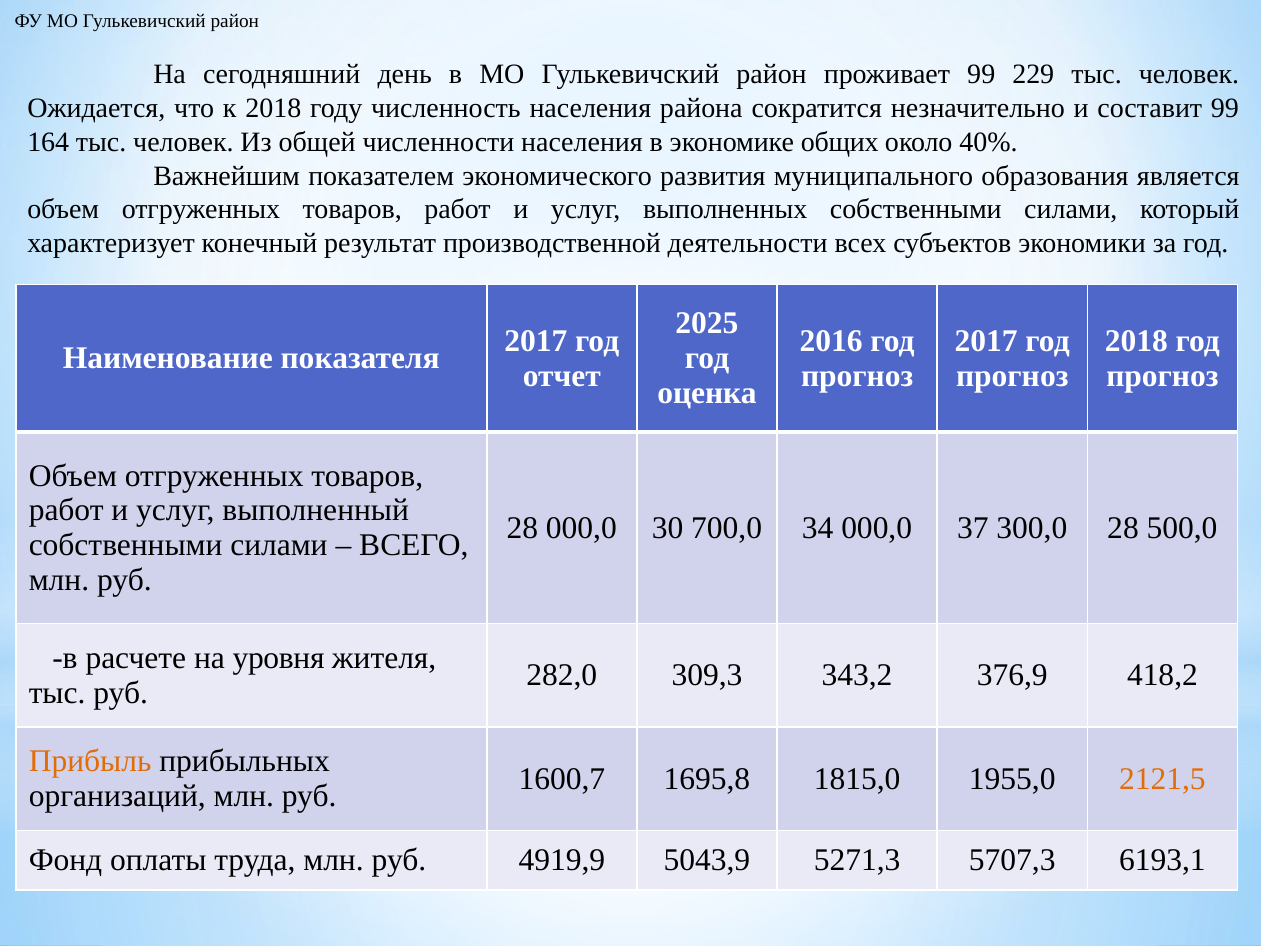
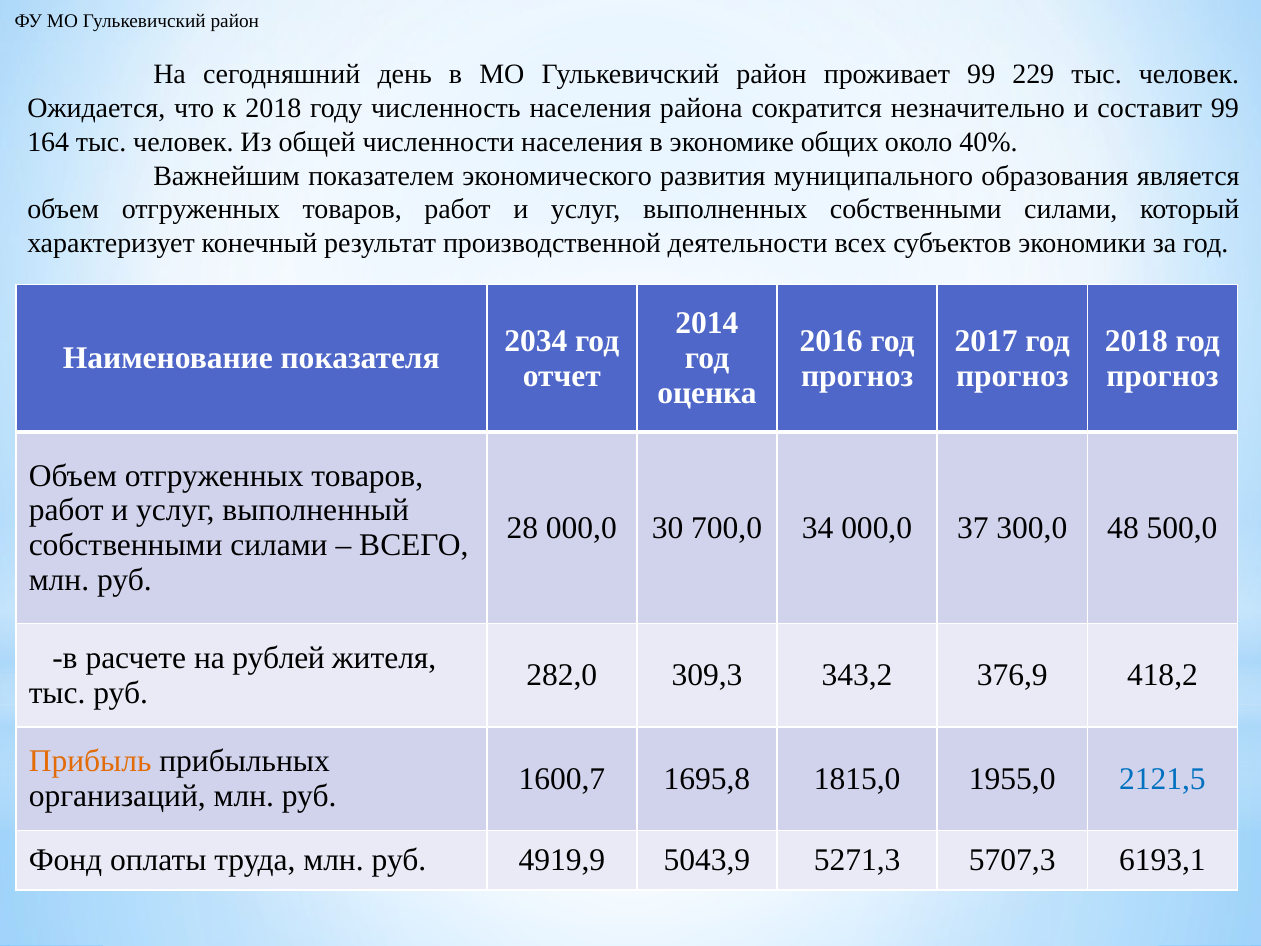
2025: 2025 -> 2014 (707, 323)
2017: 2017 -> 2034 (536, 341)
300,0 28: 28 -> 48 (1123, 528)
уровня: уровня -> рублей (279, 658)
2121,5 colour: orange -> blue (1162, 779)
